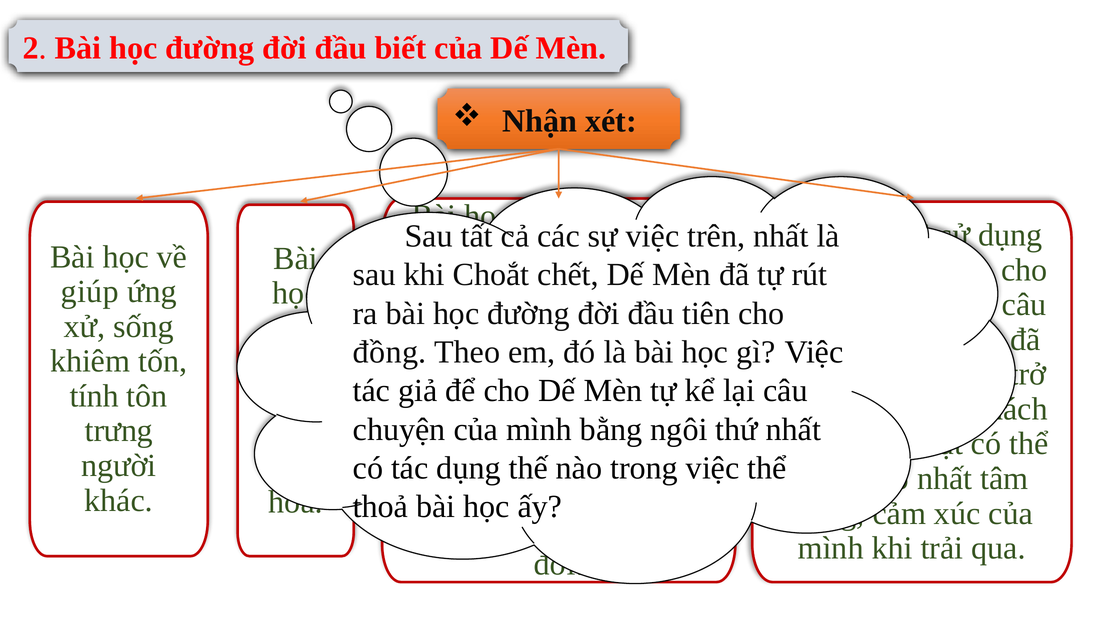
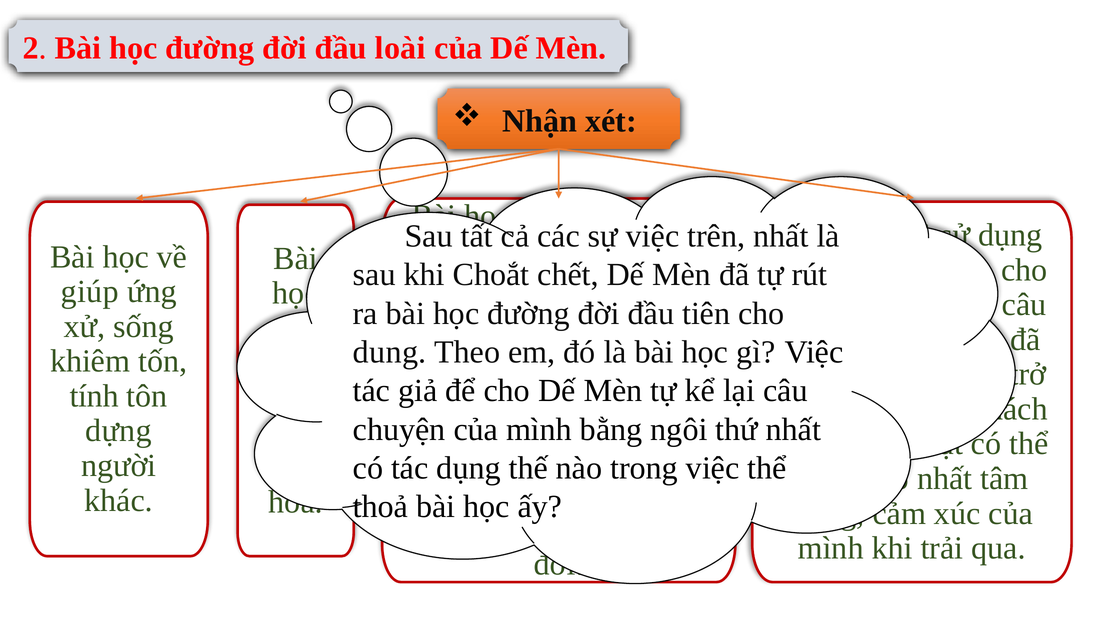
biết: biết -> loài (400, 48)
đồng: đồng -> dung (390, 352)
trưng: trưng -> dựng (119, 430)
